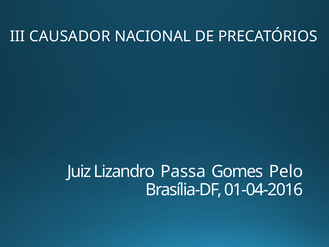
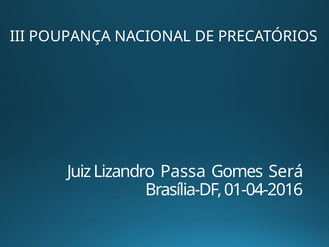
CAUSADOR: CAUSADOR -> POUPANÇA (70, 36)
Pelo: Pelo -> Será (286, 171)
